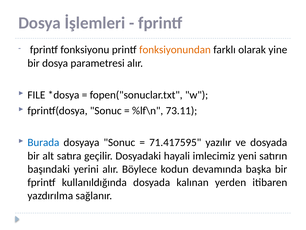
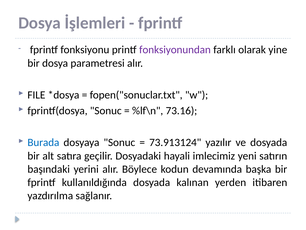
fonksiyonundan colour: orange -> purple (175, 50)
73.11: 73.11 -> 73.16 (181, 111)
71.417595: 71.417595 -> 73.913124 (175, 142)
